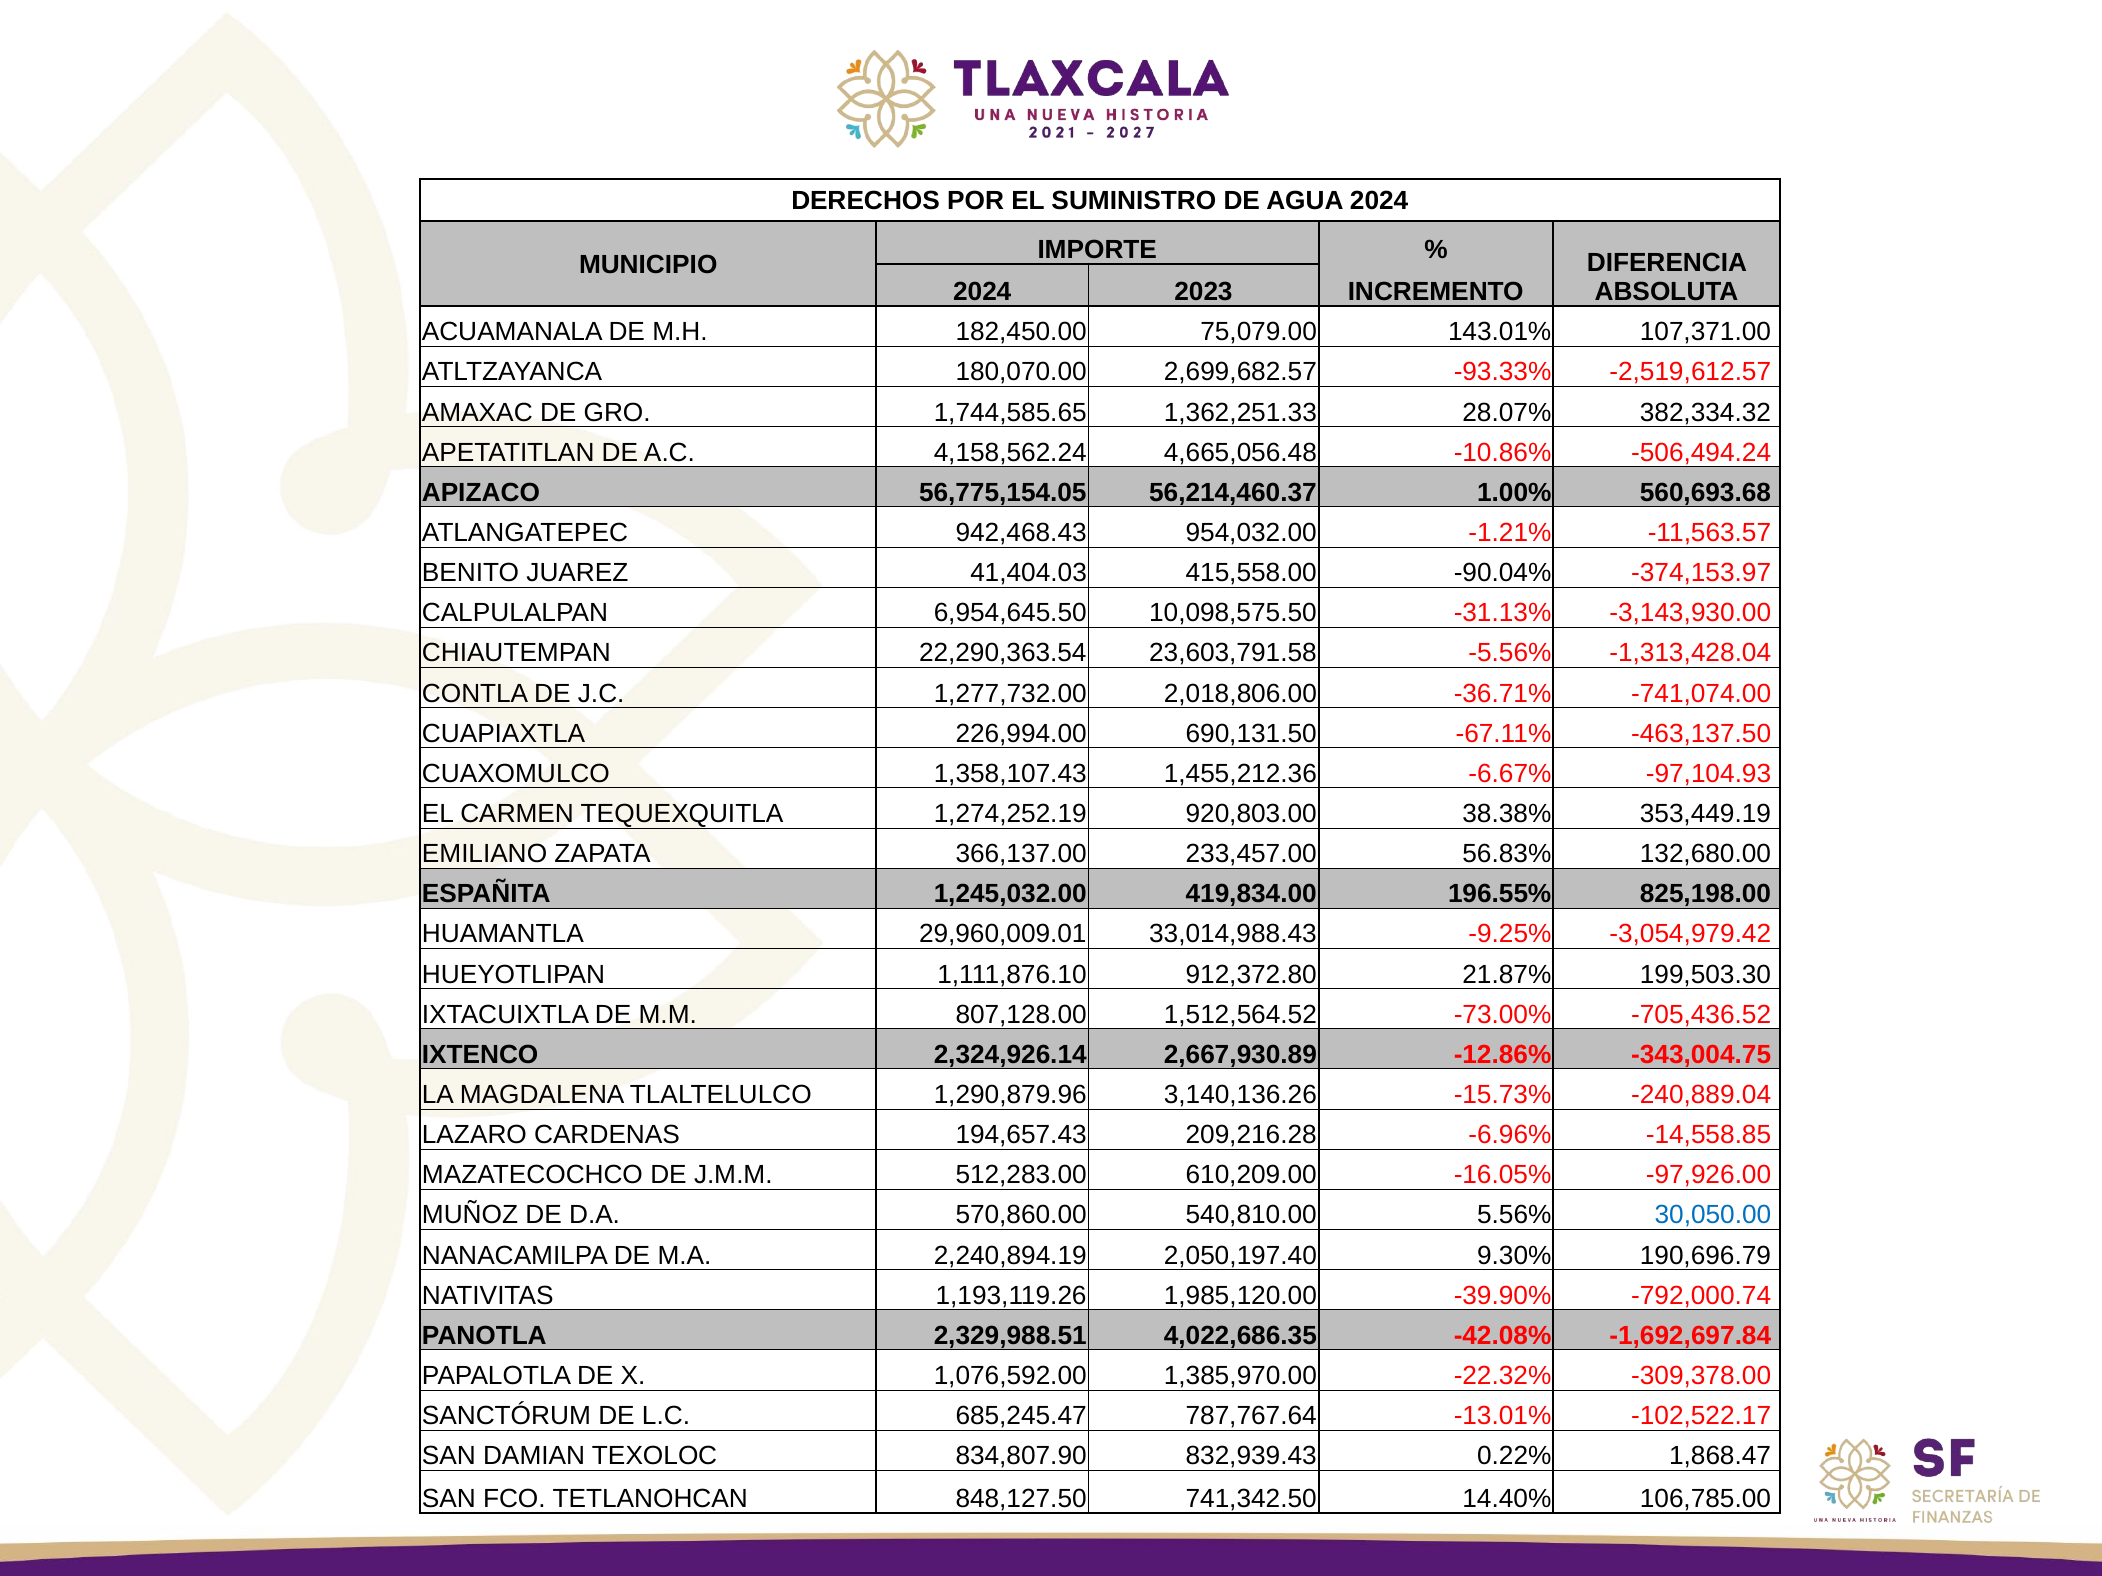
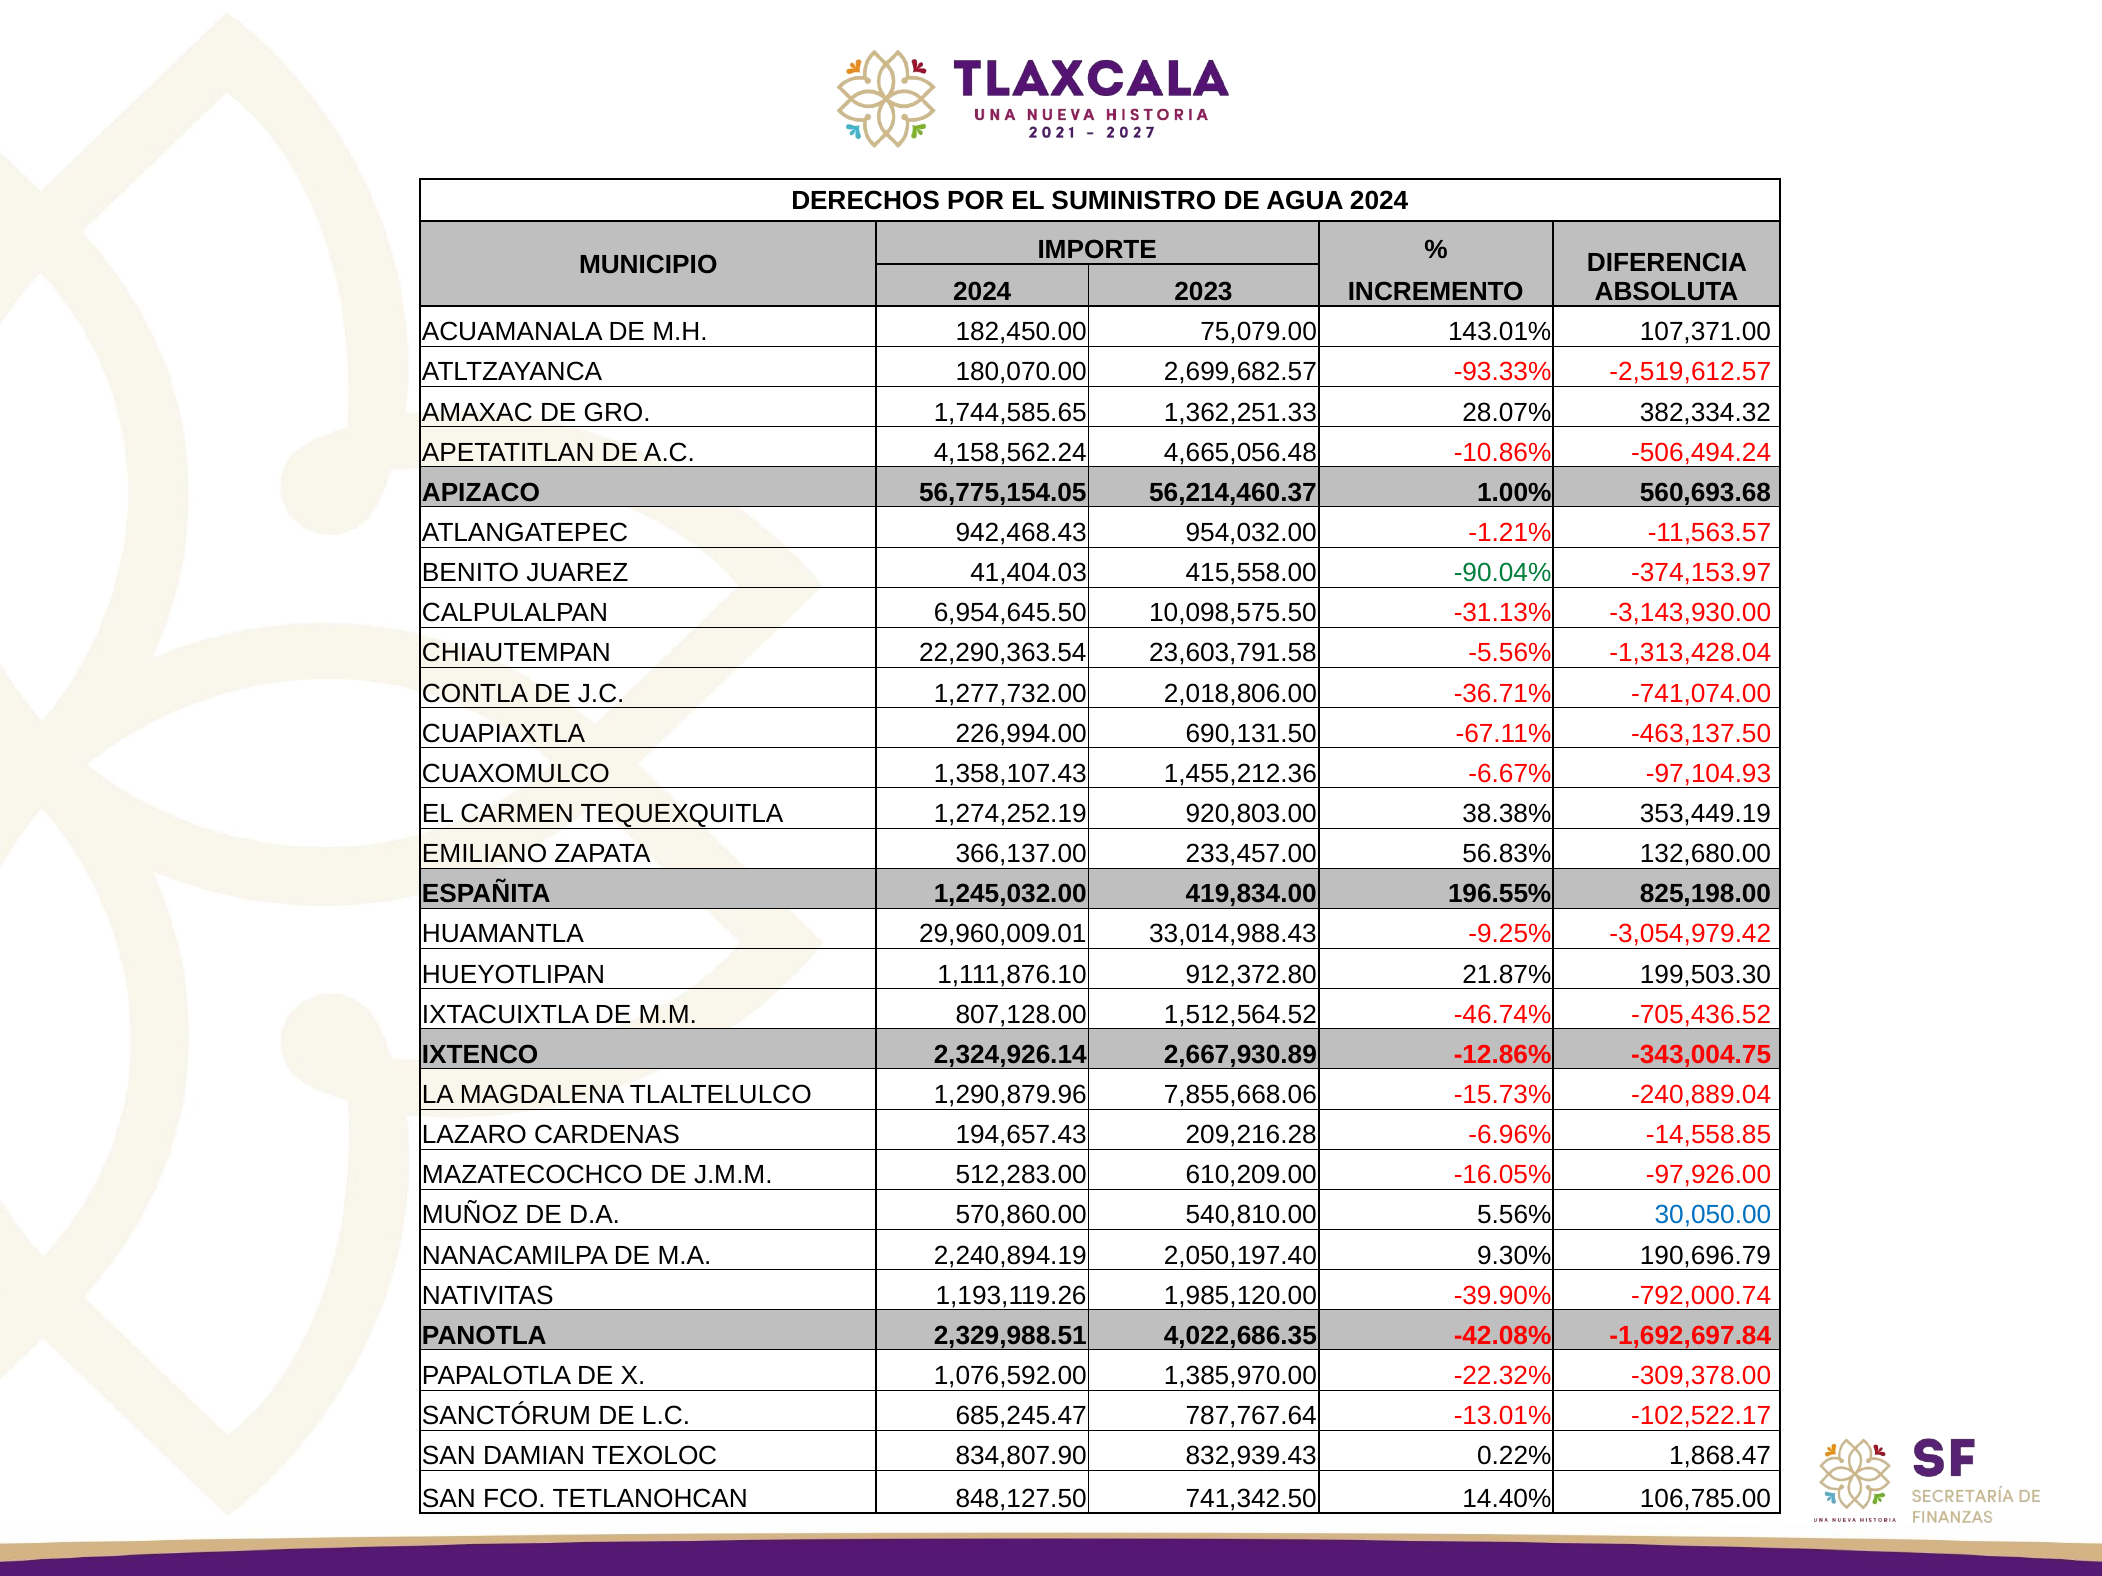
-90.04% colour: black -> green (1503, 573)
-73.00%: -73.00% -> -46.74% (1503, 1015)
3,140,136.26: 3,140,136.26 -> 7,855,668.06 (1240, 1095)
